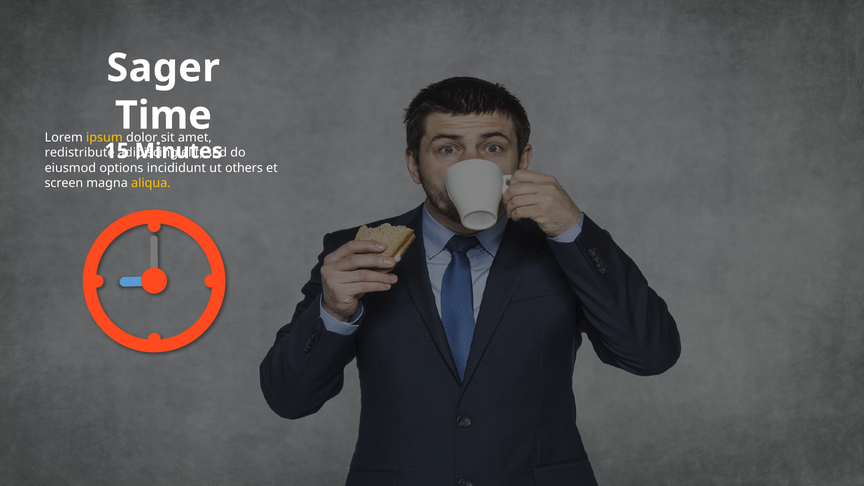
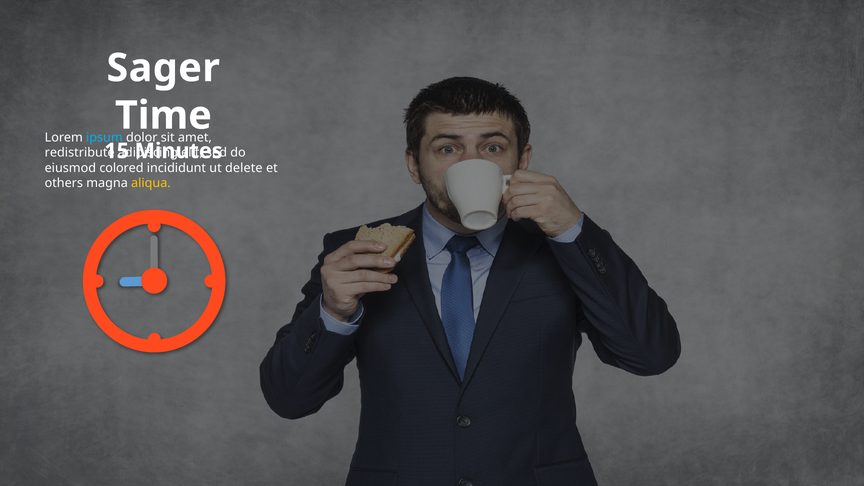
ipsum colour: yellow -> light blue (104, 138)
options: options -> colored (121, 168)
others: others -> delete (244, 168)
screen: screen -> others (64, 183)
